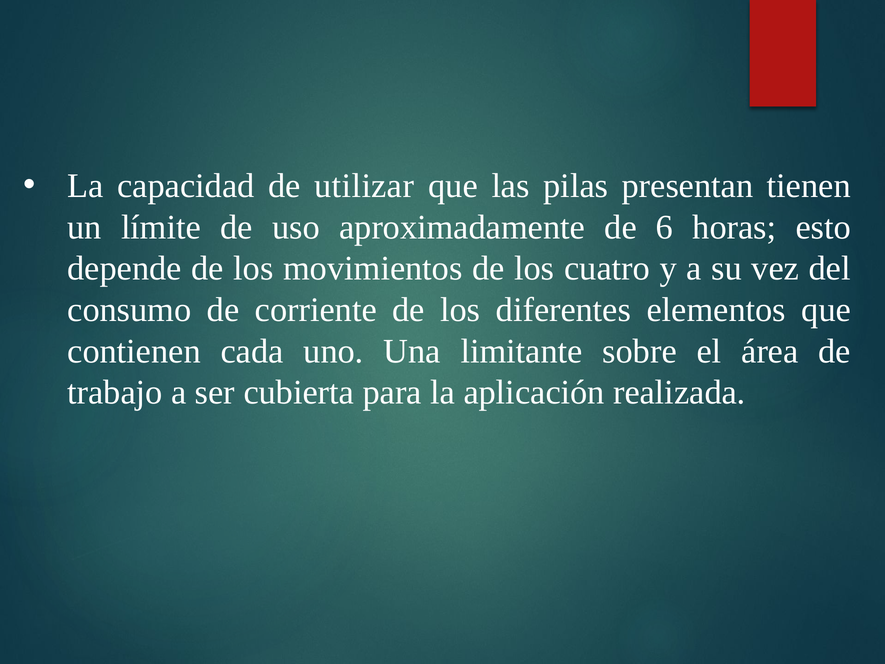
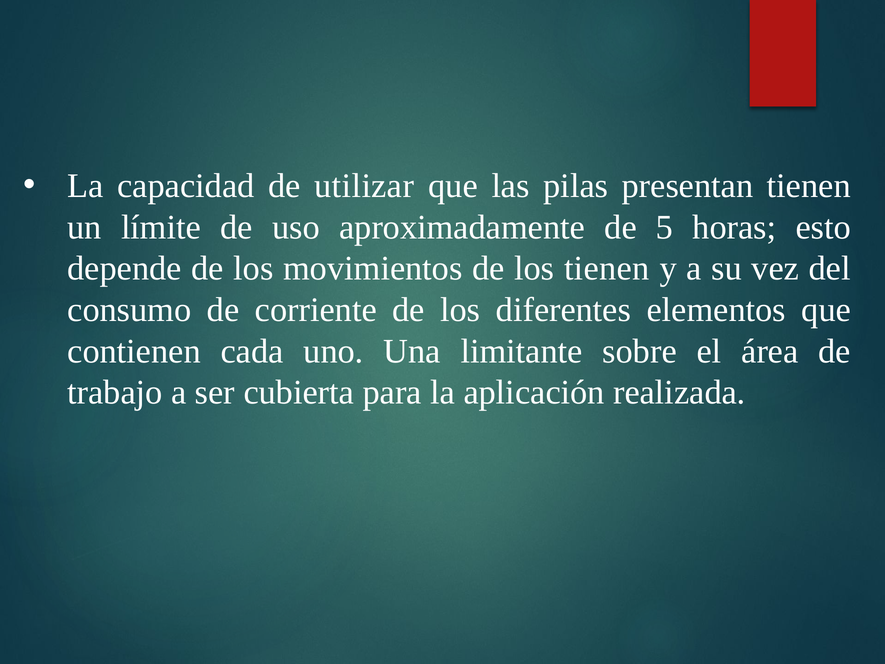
6: 6 -> 5 (665, 227)
los cuatro: cuatro -> tienen (607, 268)
